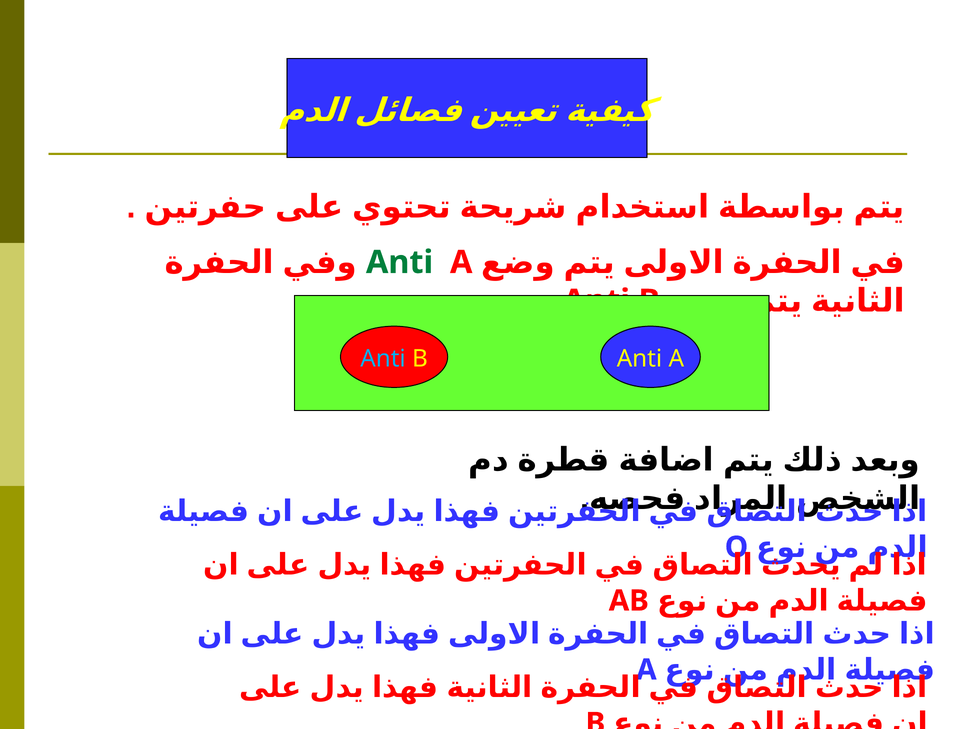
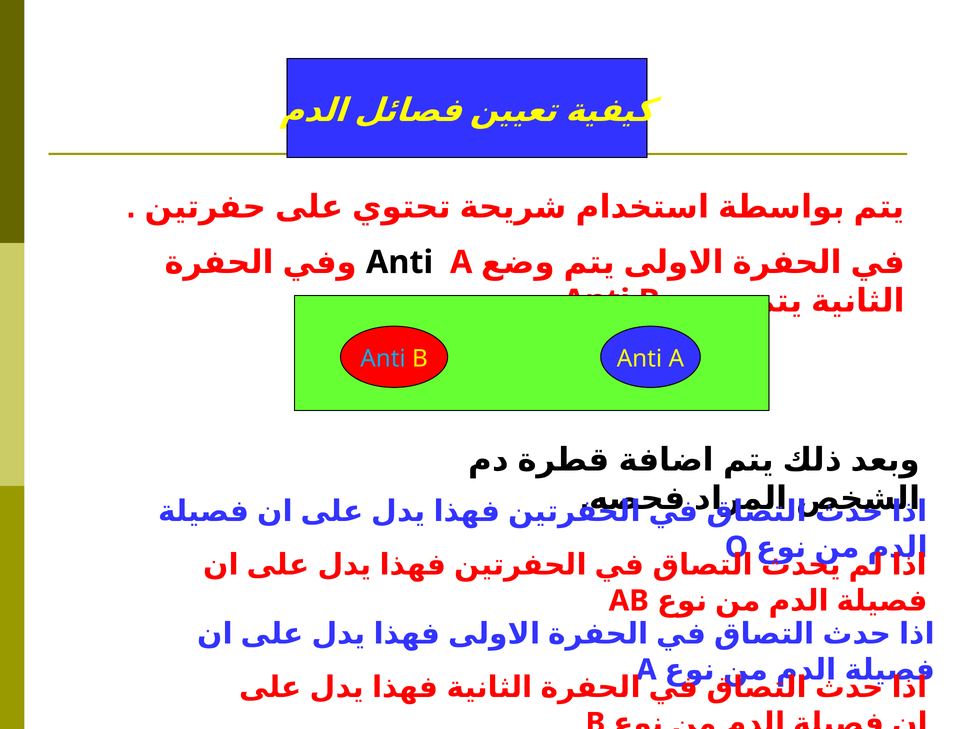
Anti colour: green -> black (400, 262)
